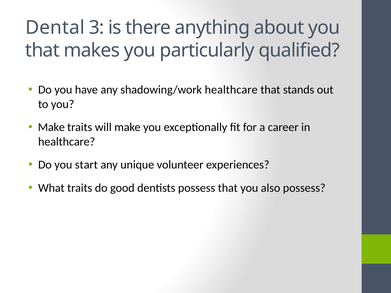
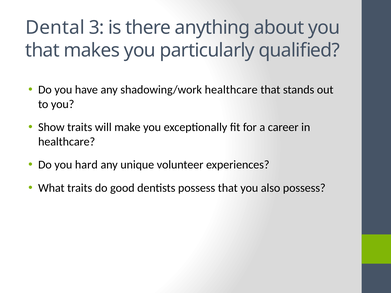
Make: Make -> Show (51, 127)
start: start -> hard (86, 165)
